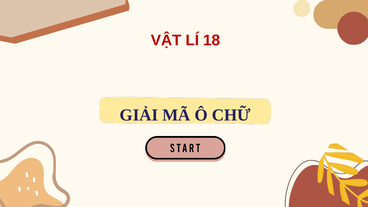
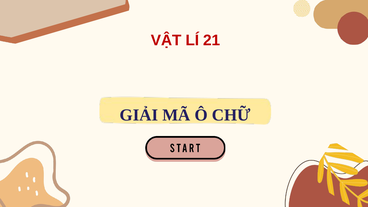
18: 18 -> 21 (212, 40)
